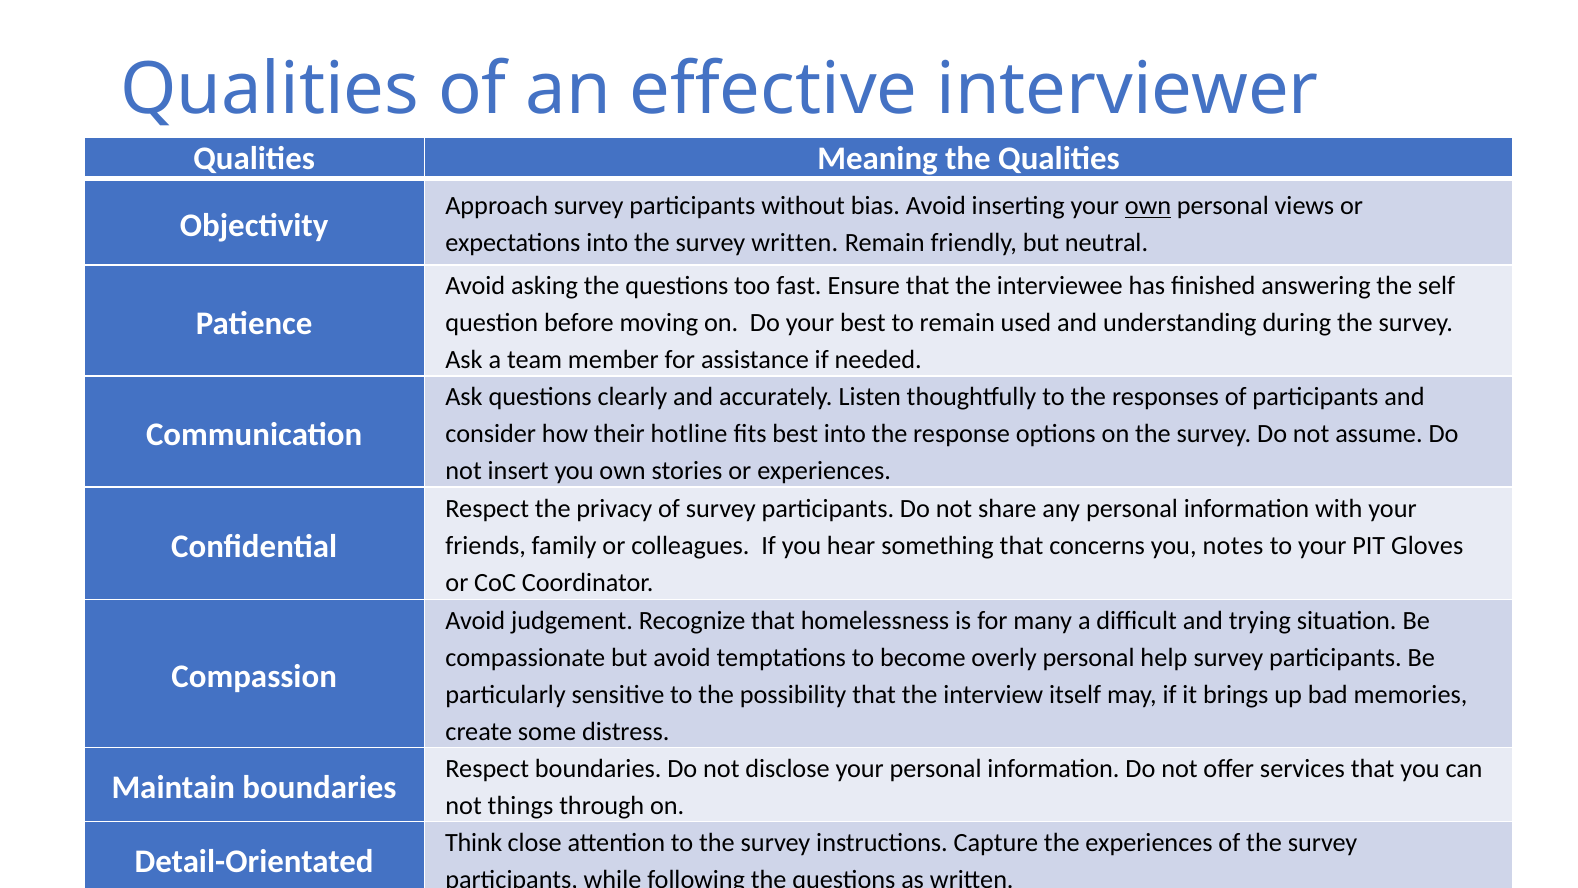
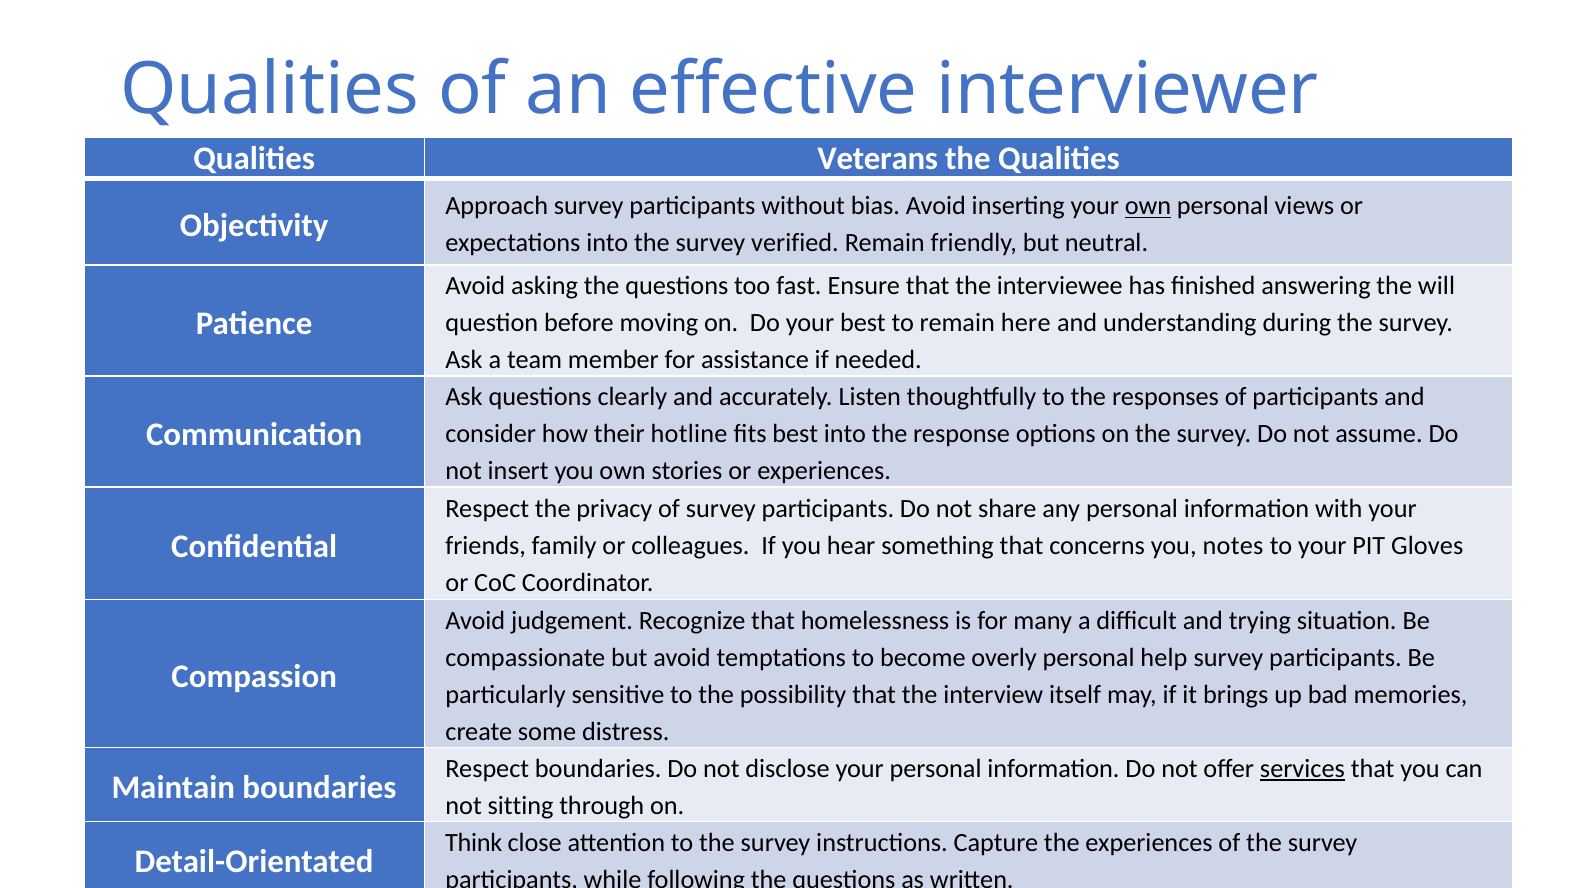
Meaning: Meaning -> Veterans (878, 158)
survey written: written -> verified (795, 243)
self: self -> will (1437, 286)
used: used -> here (1026, 323)
services underline: none -> present (1302, 768)
things: things -> sitting (521, 805)
